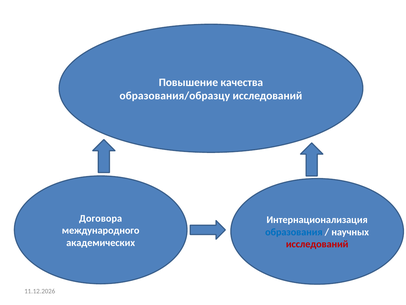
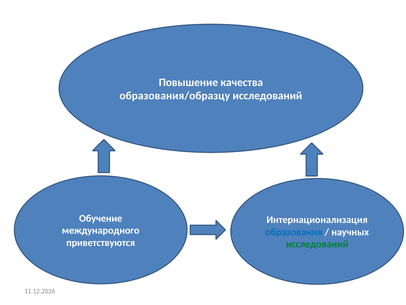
Договора: Договора -> Обучение (101, 218)
академических: академических -> приветствуются (101, 242)
исследований colour: red -> green (317, 244)
